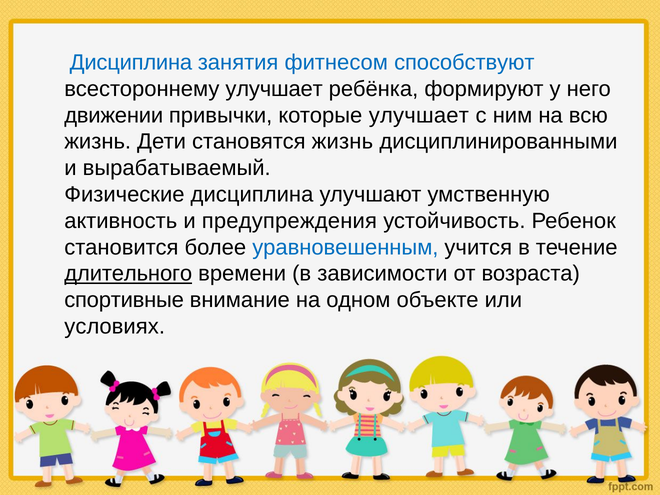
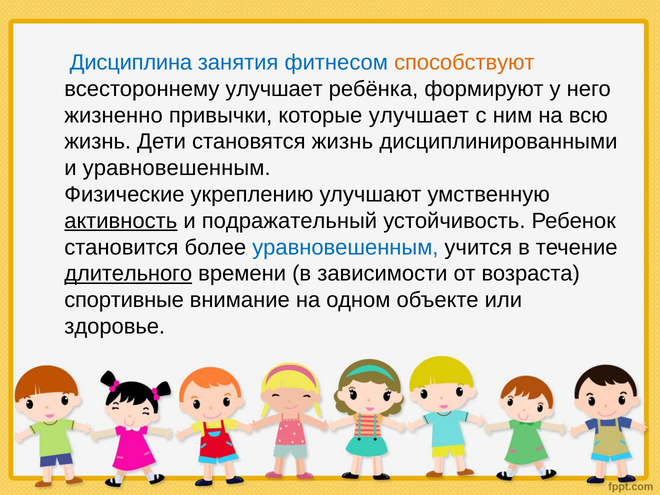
способствуют colour: blue -> orange (464, 62)
движении: движении -> жизненно (114, 115)
и вырабатываемый: вырабатываемый -> уравновешенным (177, 168)
Физические дисциплина: дисциплина -> укреплению (252, 194)
активность underline: none -> present (121, 221)
предупреждения: предупреждения -> подражательный (289, 221)
условиях: условиях -> здоровье (115, 326)
